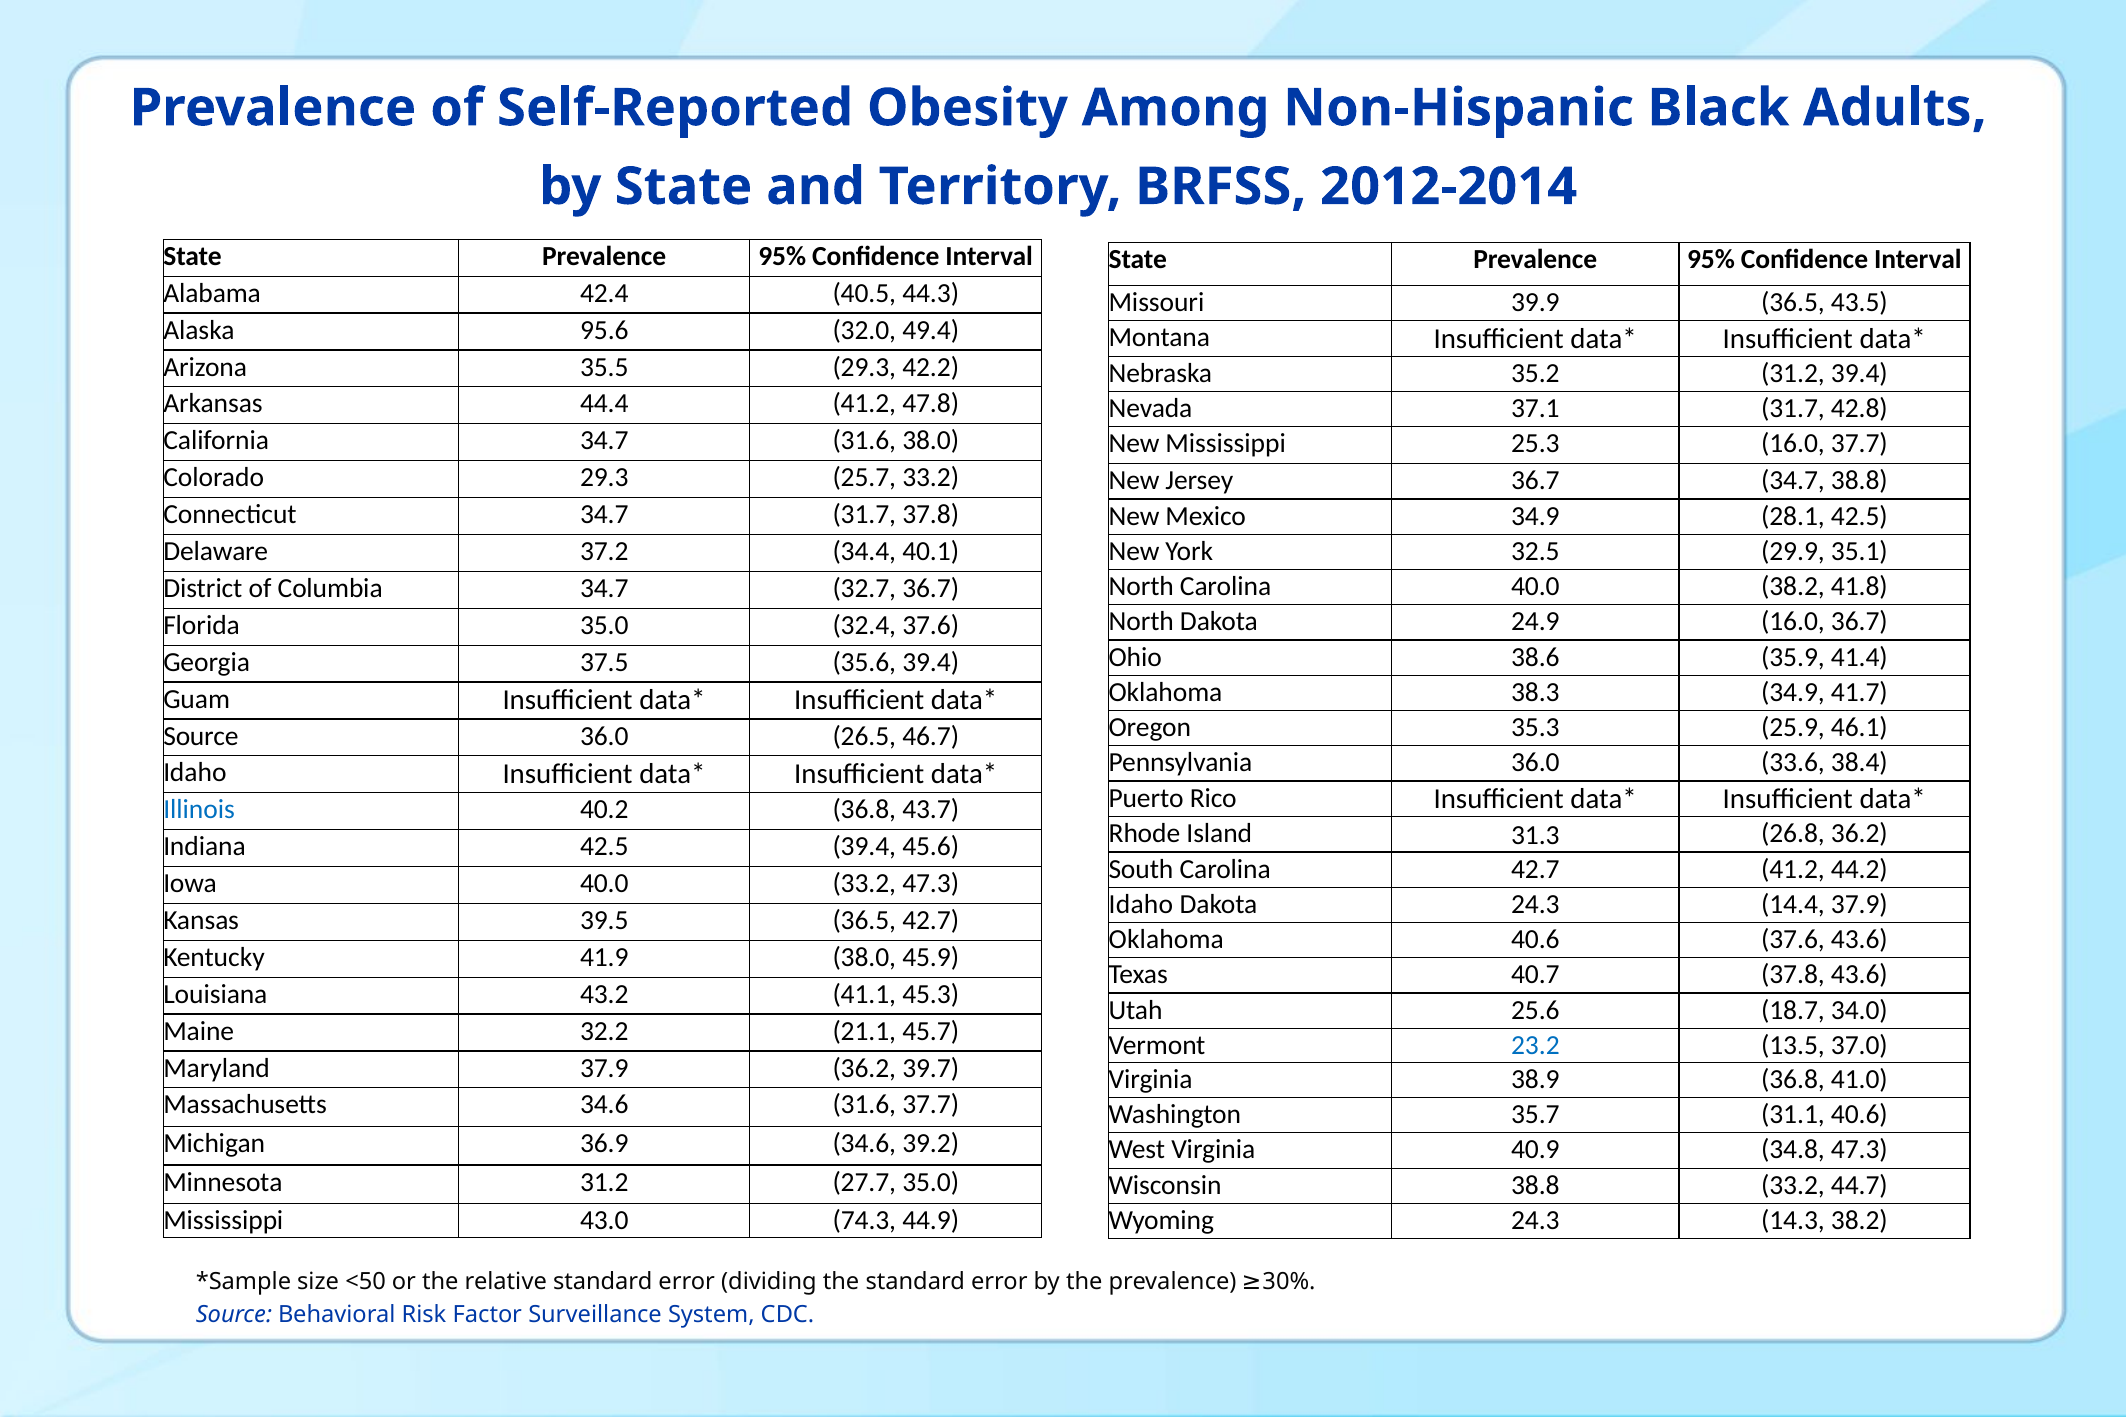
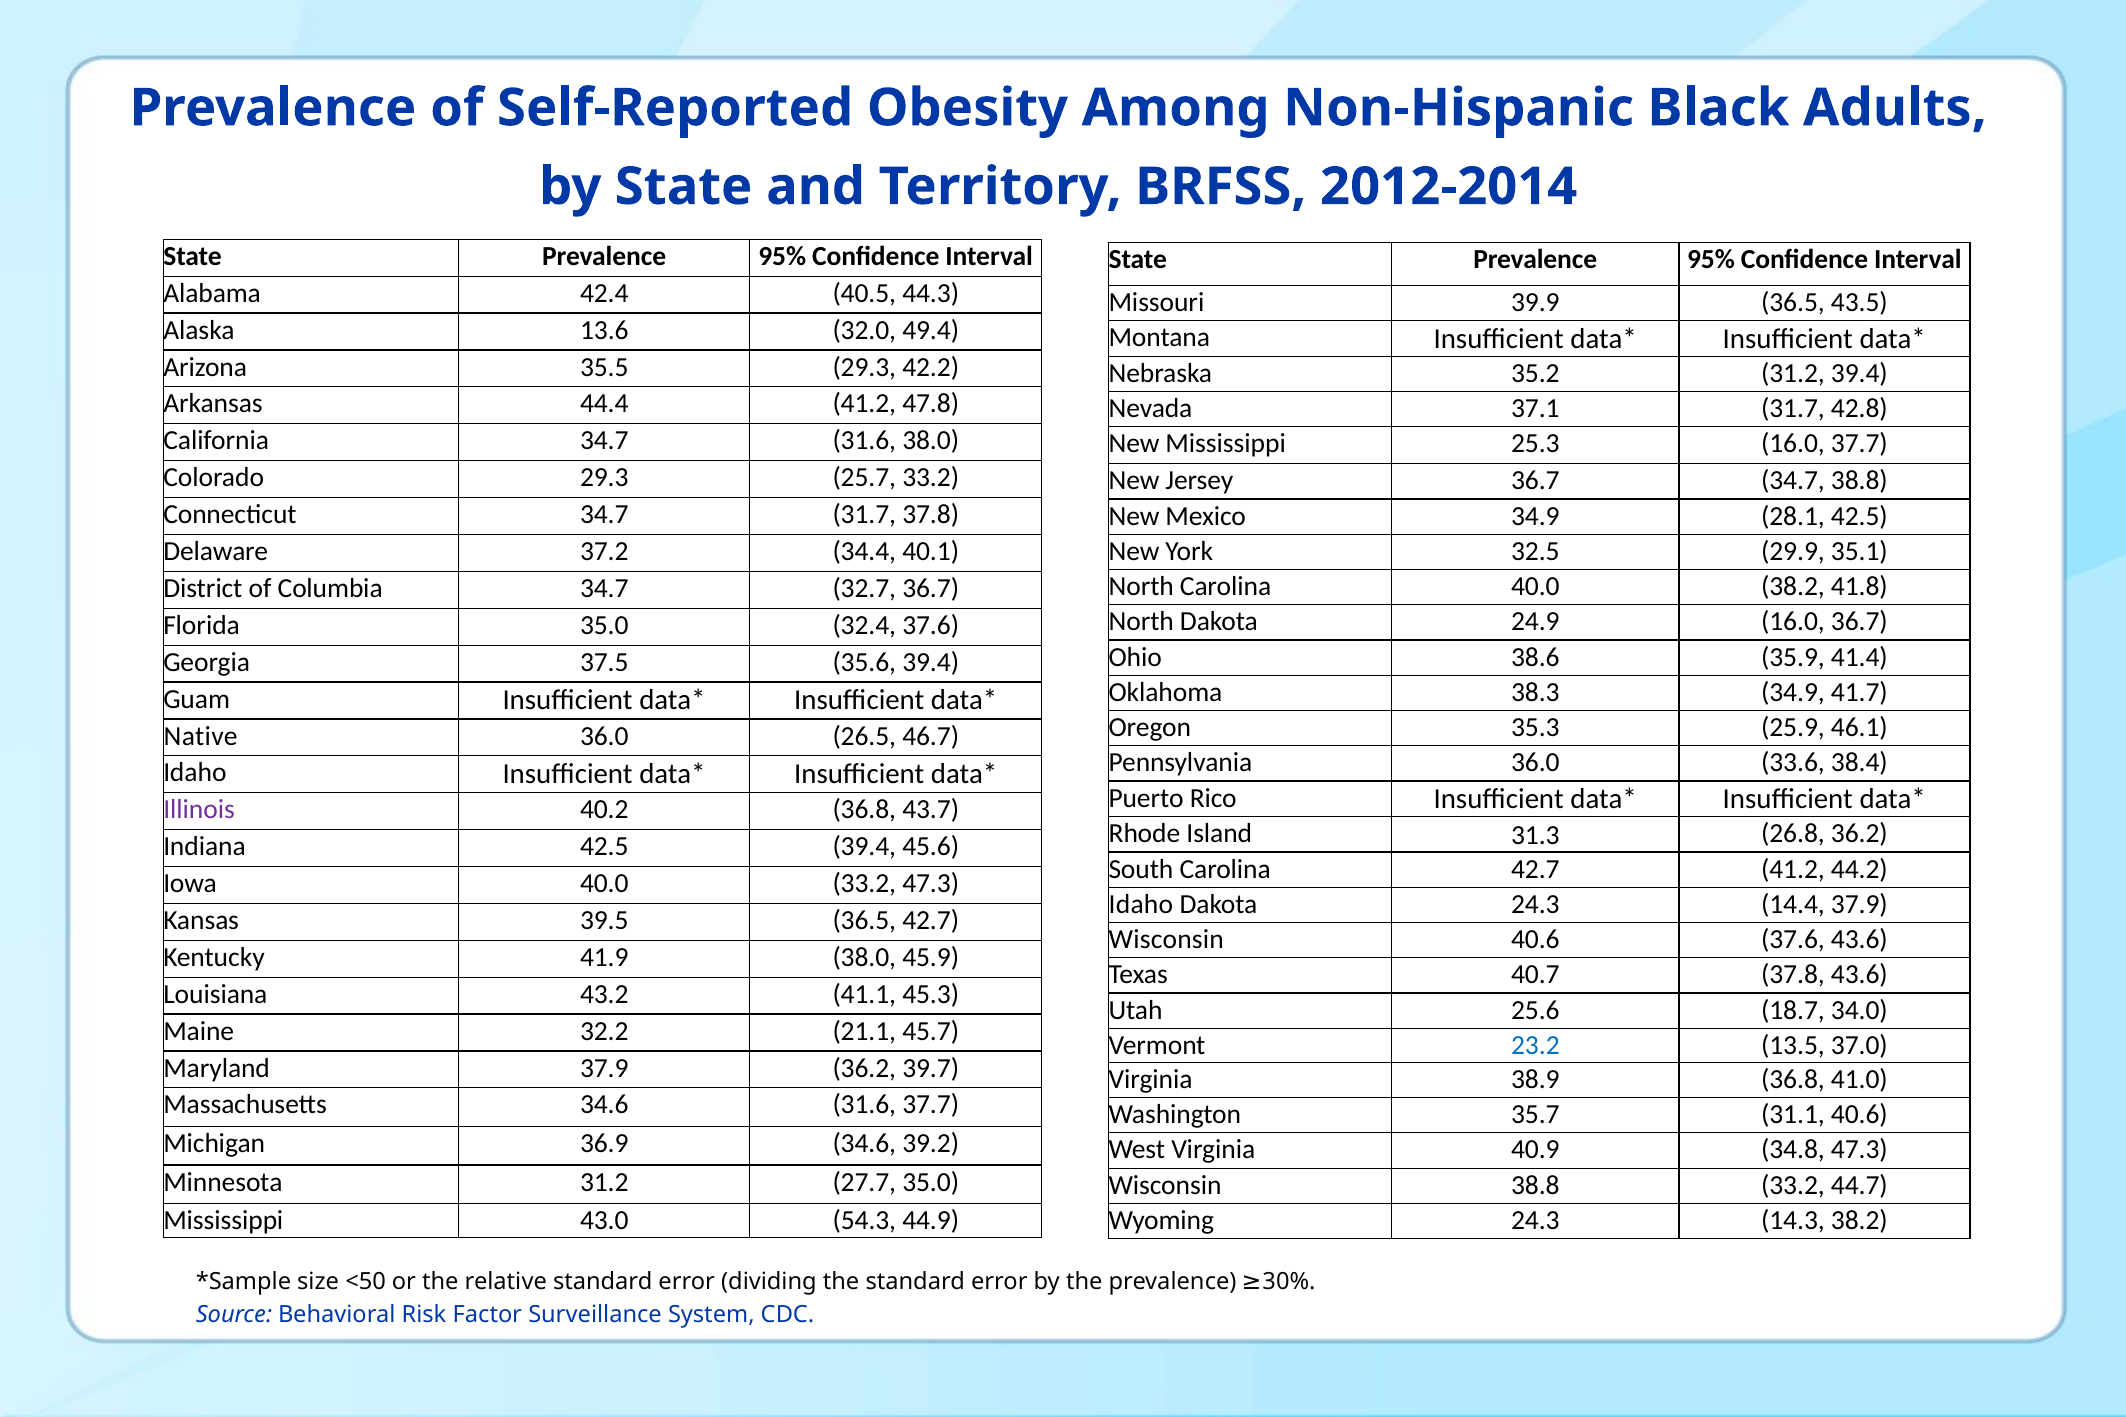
95.6: 95.6 -> 13.6 (604, 330)
Source: Source -> Native (201, 736)
Illinois colour: blue -> purple (199, 810)
Oklahoma: Oklahoma -> Wisconsin (1166, 940)
74.3: 74.3 -> 54.3 (864, 1221)
